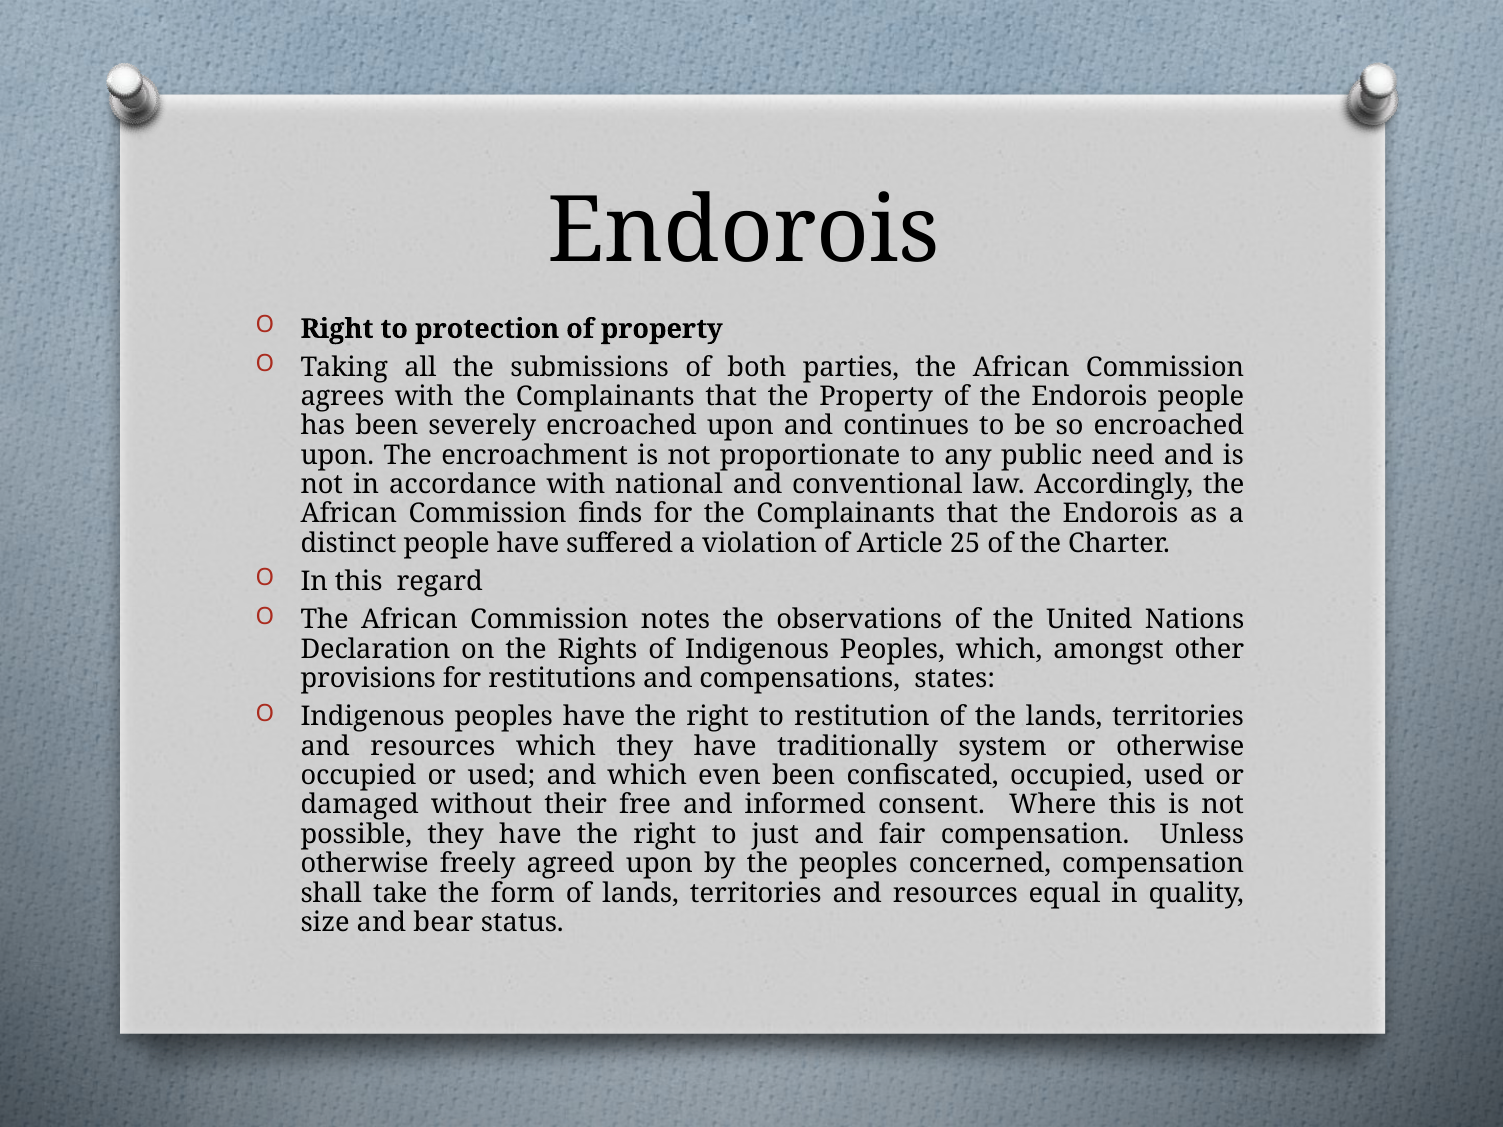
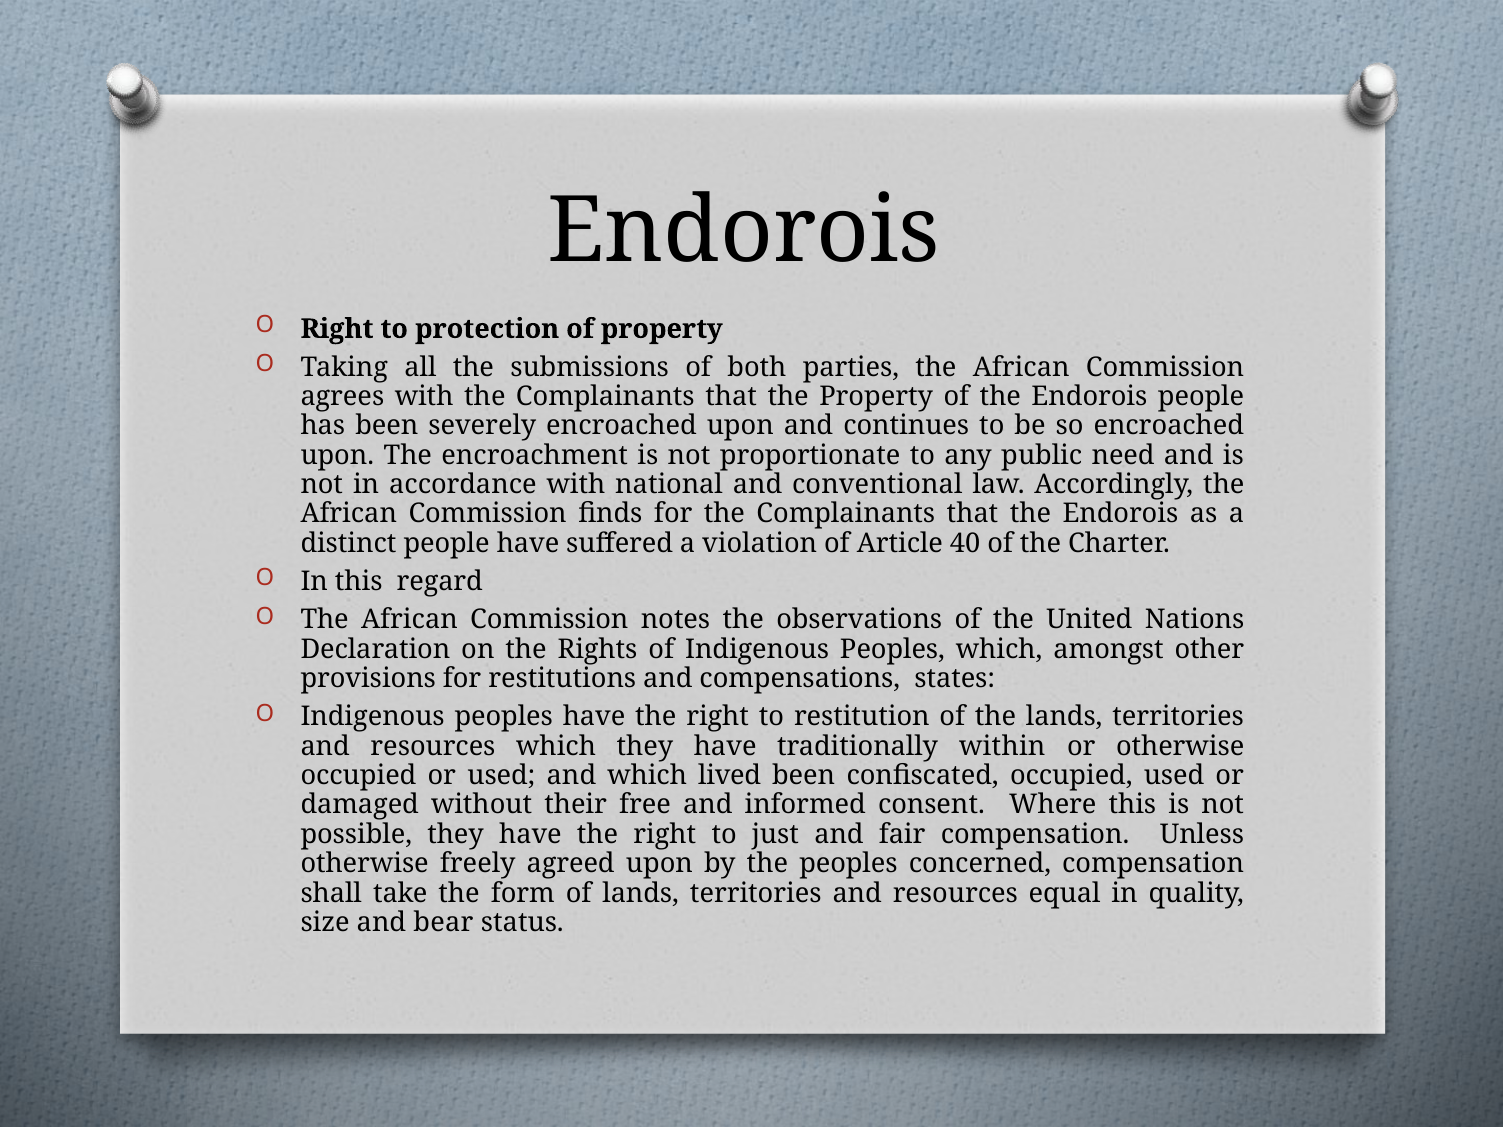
25: 25 -> 40 (965, 543)
system: system -> within (1002, 747)
even: even -> lived (730, 776)
